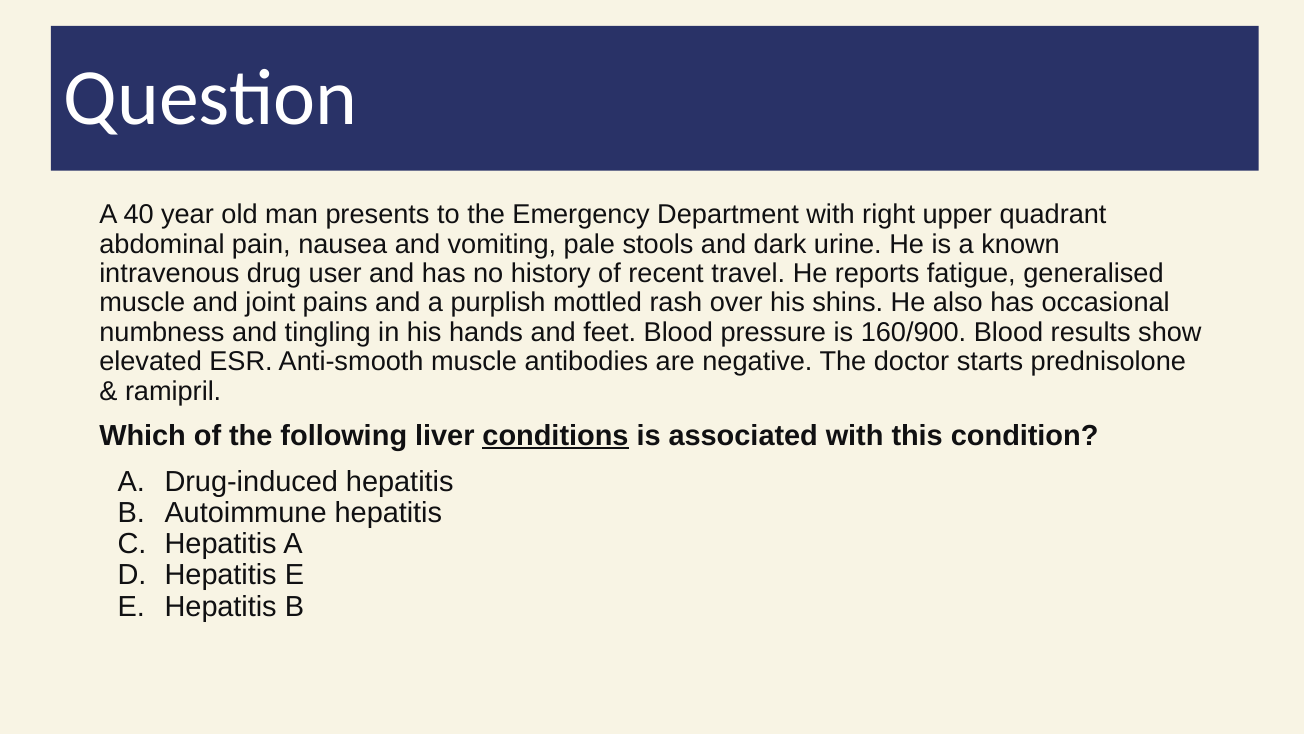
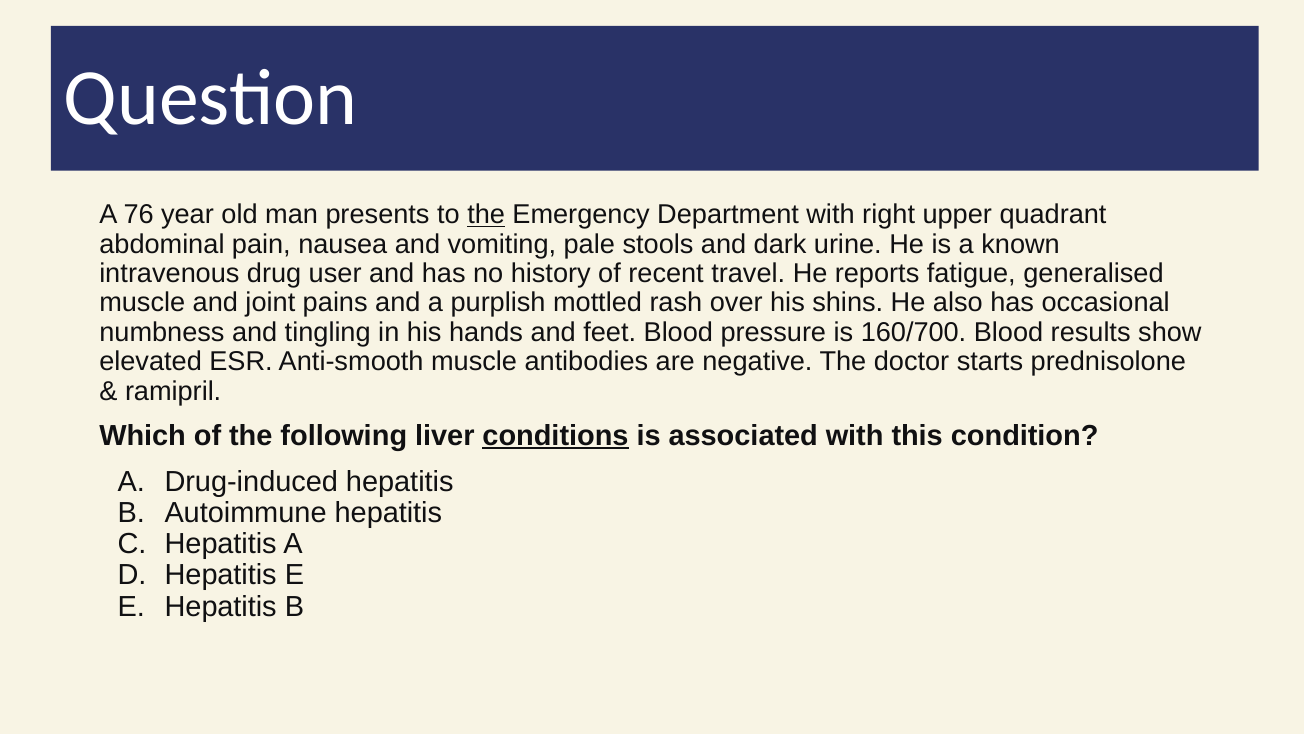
40: 40 -> 76 (139, 215)
the underline: none -> present (486, 215)
160/900: 160/900 -> 160/700 (914, 332)
